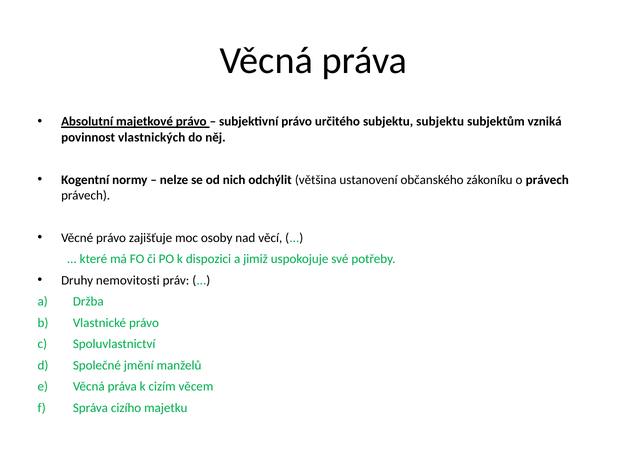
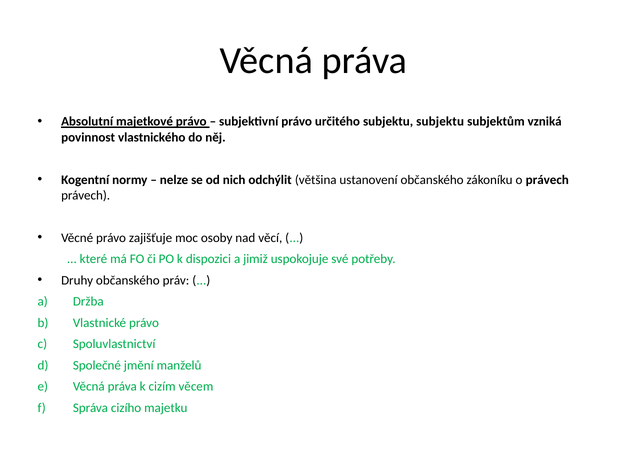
vlastnických: vlastnických -> vlastnického (152, 137)
Druhy nemovitosti: nemovitosti -> občanského (128, 280)
